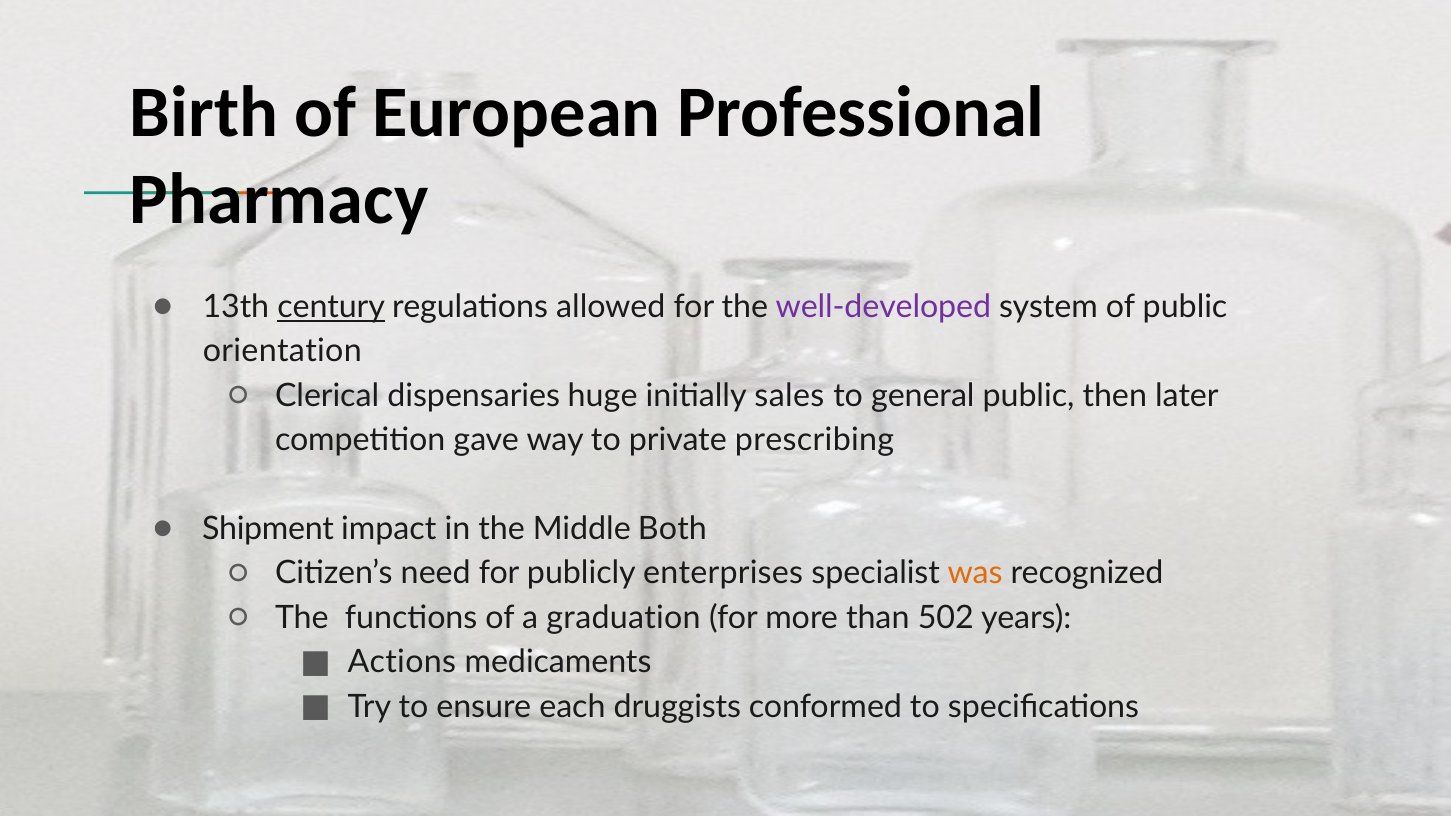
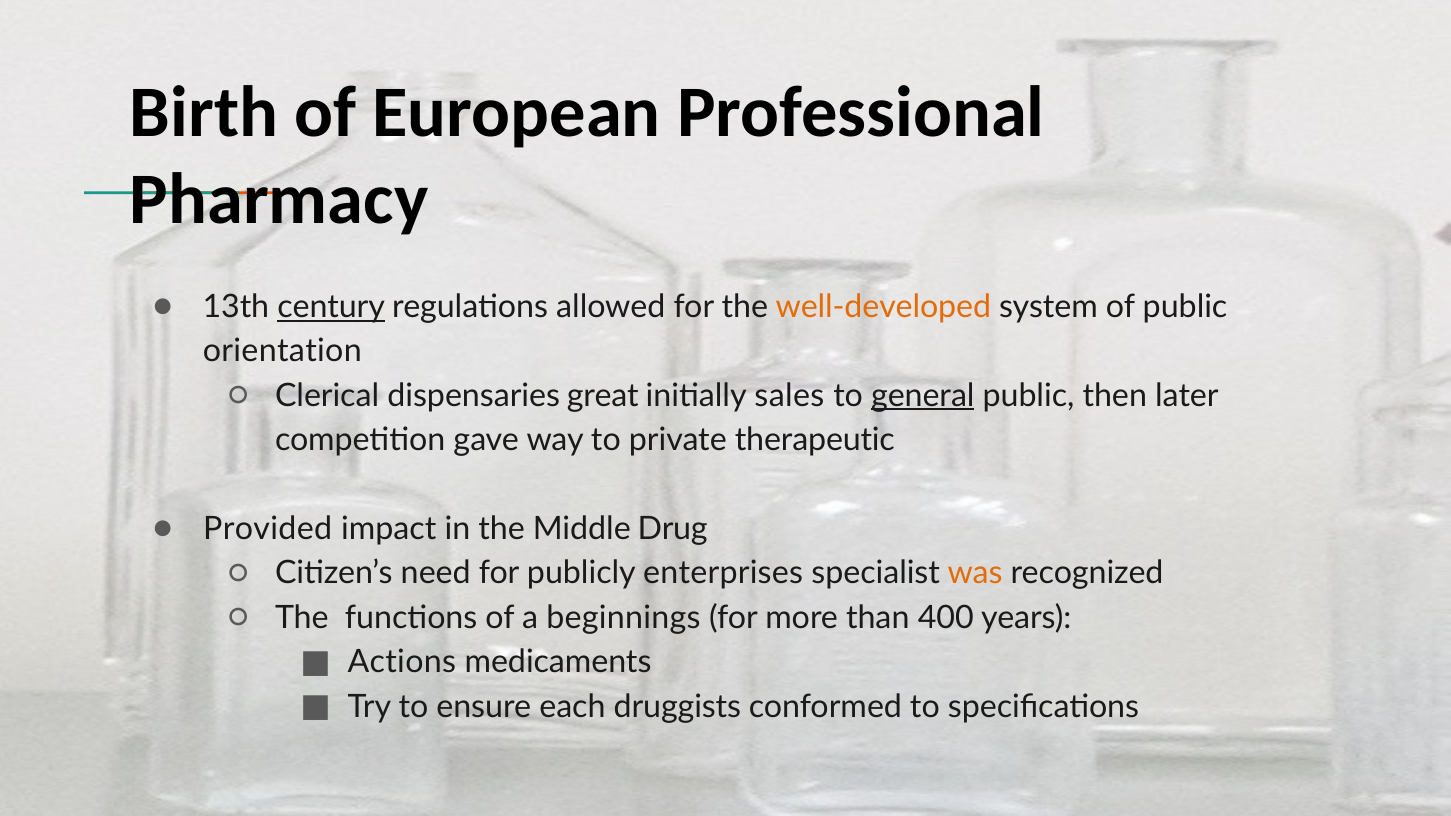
well-developed colour: purple -> orange (883, 307)
huge: huge -> great (603, 396)
general underline: none -> present (923, 396)
prescribing: prescribing -> therapeutic (815, 440)
Shipment: Shipment -> Provided (268, 529)
Both: Both -> Drug (673, 529)
graduation: graduation -> beginnings (623, 618)
502: 502 -> 400 (946, 618)
